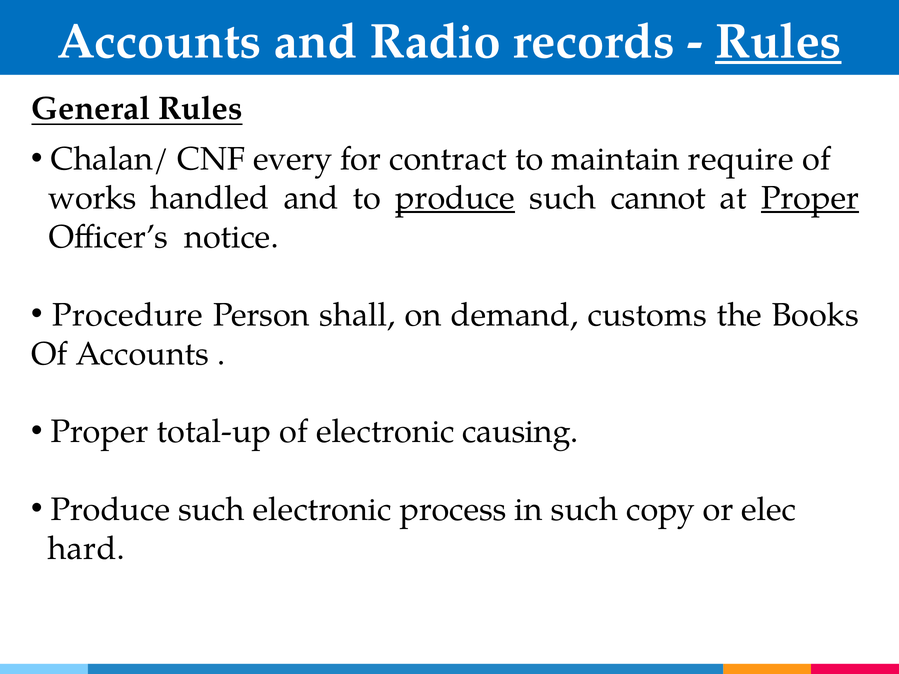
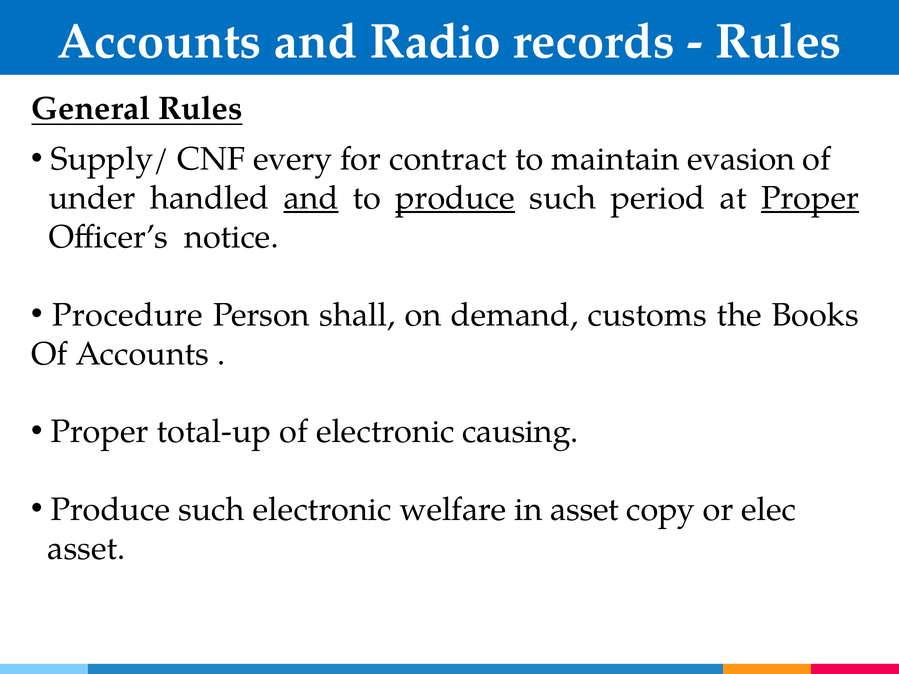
Rules underline: present -> none (778, 42)
Chalan/: Chalan/ -> Supply/ (110, 159)
require: require -> evasion (741, 159)
works: works -> under (92, 198)
and underline: none -> present (311, 198)
cannot: cannot -> period (658, 198)
process: process -> welfare (453, 510)
in such: such -> asset (585, 510)
hard: hard -> asset (86, 549)
